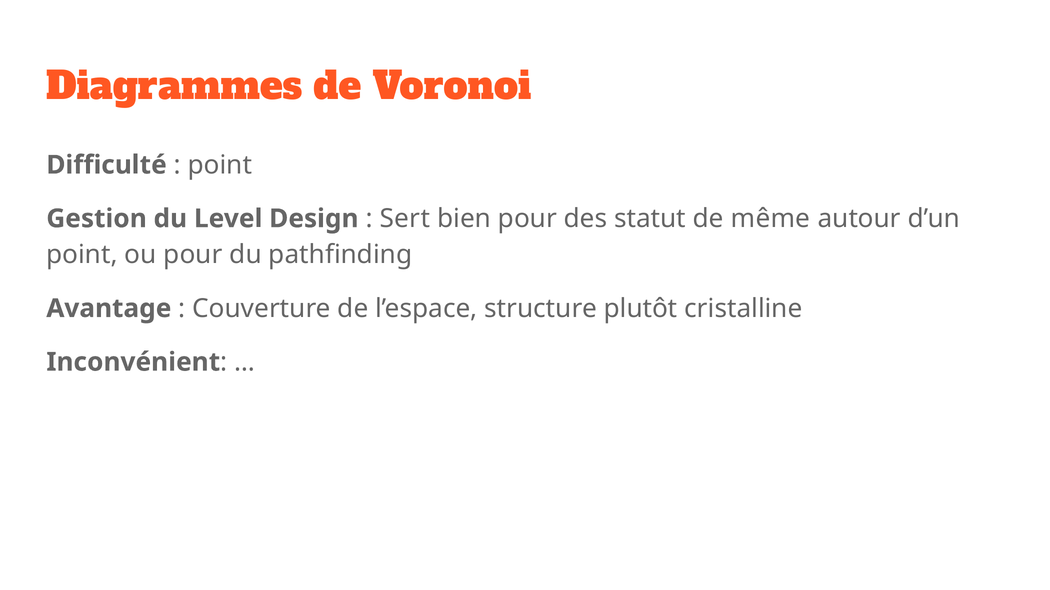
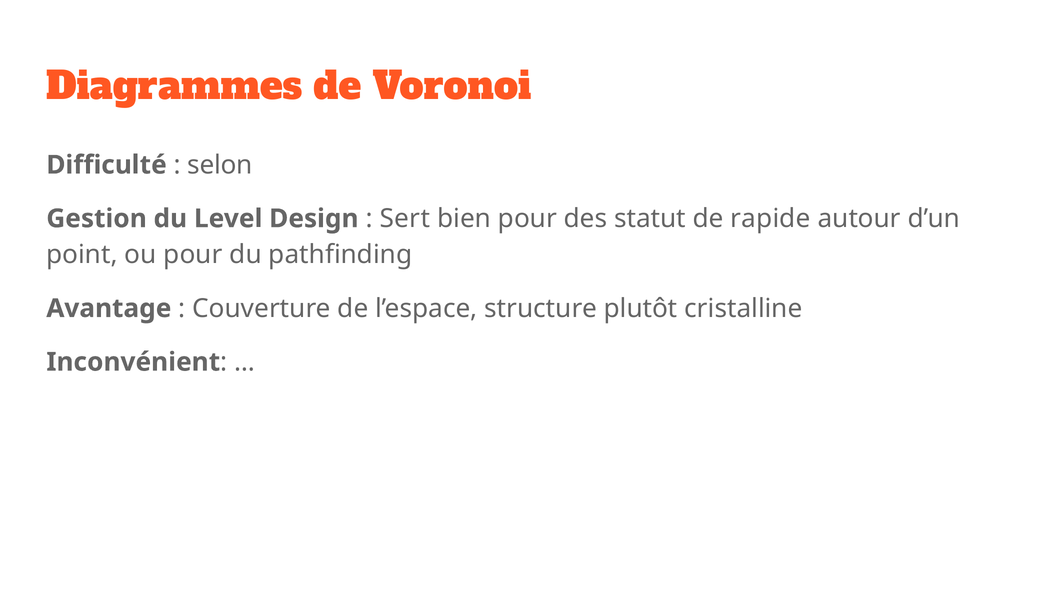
point: point -> selon (220, 165)
même: même -> rapide (771, 219)
